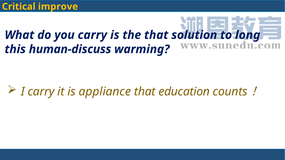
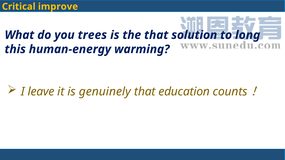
you carry: carry -> trees (92, 35)
human-discuss: human-discuss -> human-energy (70, 49)
I carry: carry -> leave (41, 92)
appliance: appliance -> genuinely (105, 92)
